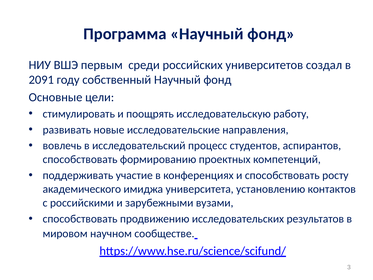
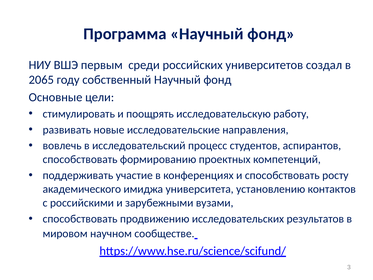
2091: 2091 -> 2065 (41, 80)
